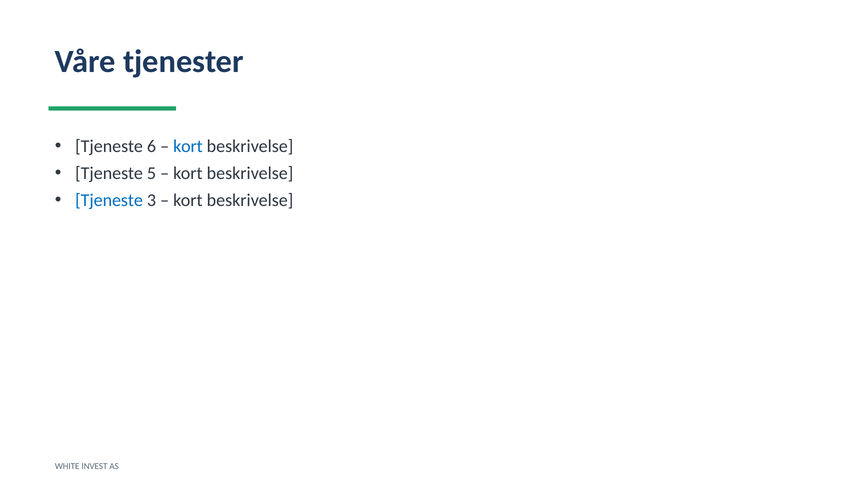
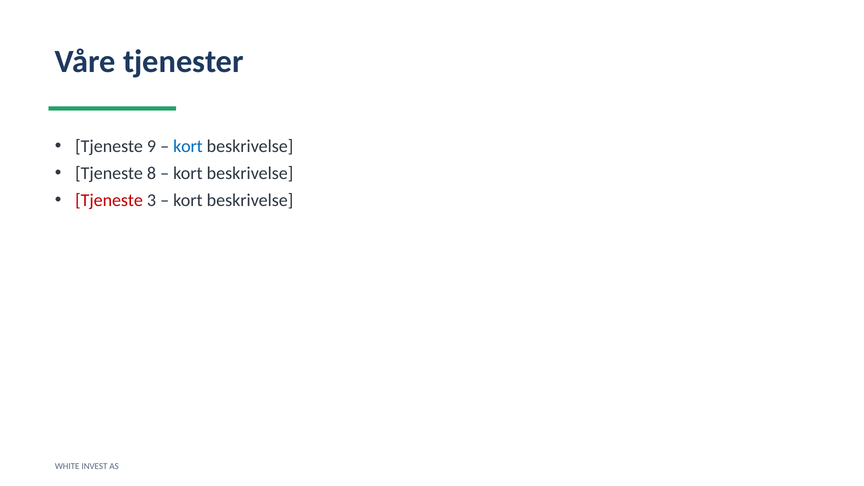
6: 6 -> 9 (151, 146)
5: 5 -> 8 (151, 173)
Tjeneste colour: blue -> red (109, 200)
